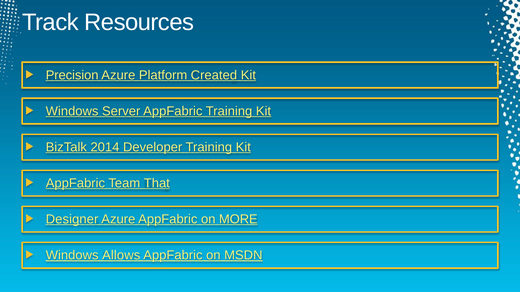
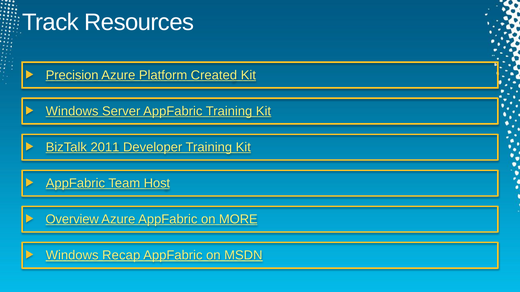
2014: 2014 -> 2011 (105, 147)
That: That -> Host (157, 183)
Designer: Designer -> Overview (72, 220)
Allows: Allows -> Recap (121, 256)
